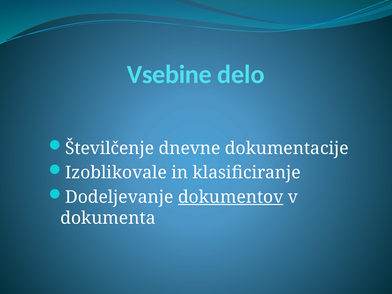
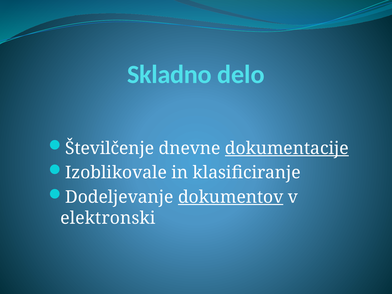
Vsebine: Vsebine -> Skladno (169, 74)
dokumentacije underline: none -> present (287, 148)
dokumenta: dokumenta -> elektronski (108, 218)
